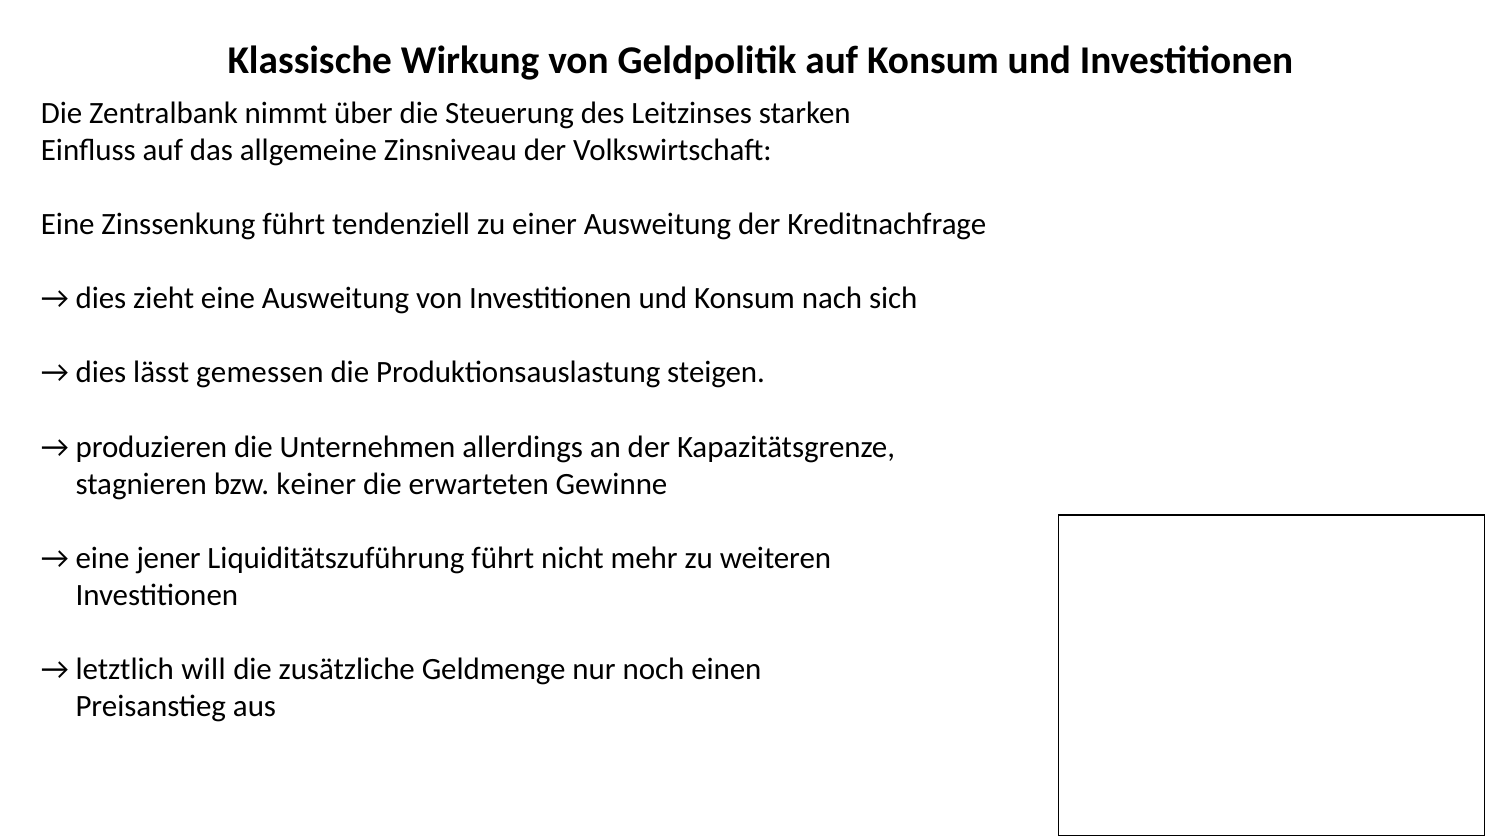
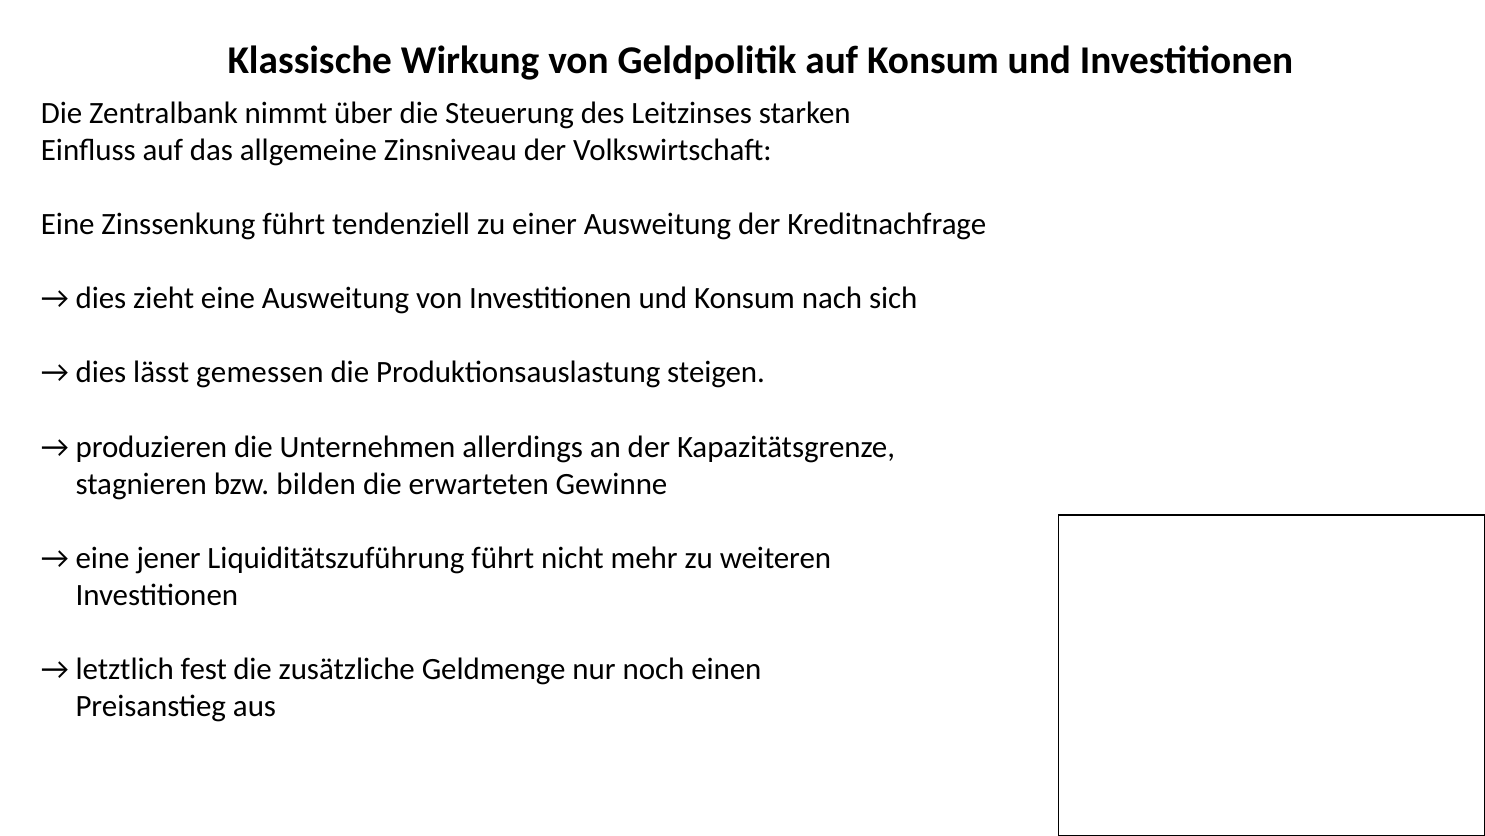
keiner: keiner -> bilden (316, 483)
will: will -> fest (204, 669)
